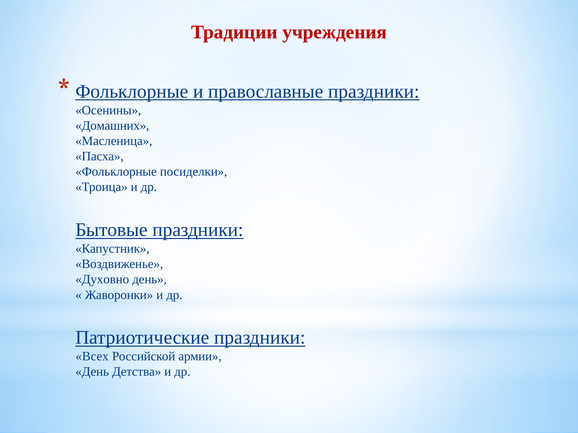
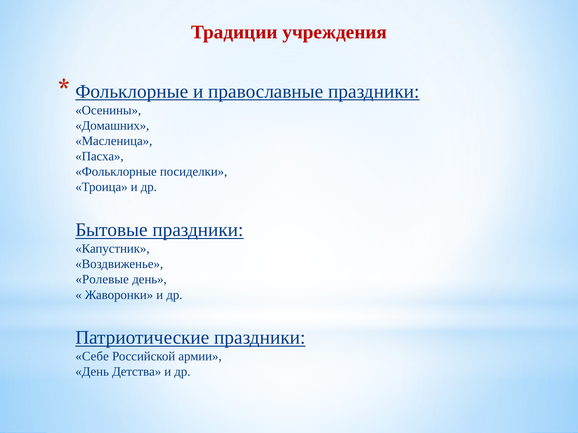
Духовно: Духовно -> Ролевые (102, 280)
Всех: Всех -> Себе (92, 357)
